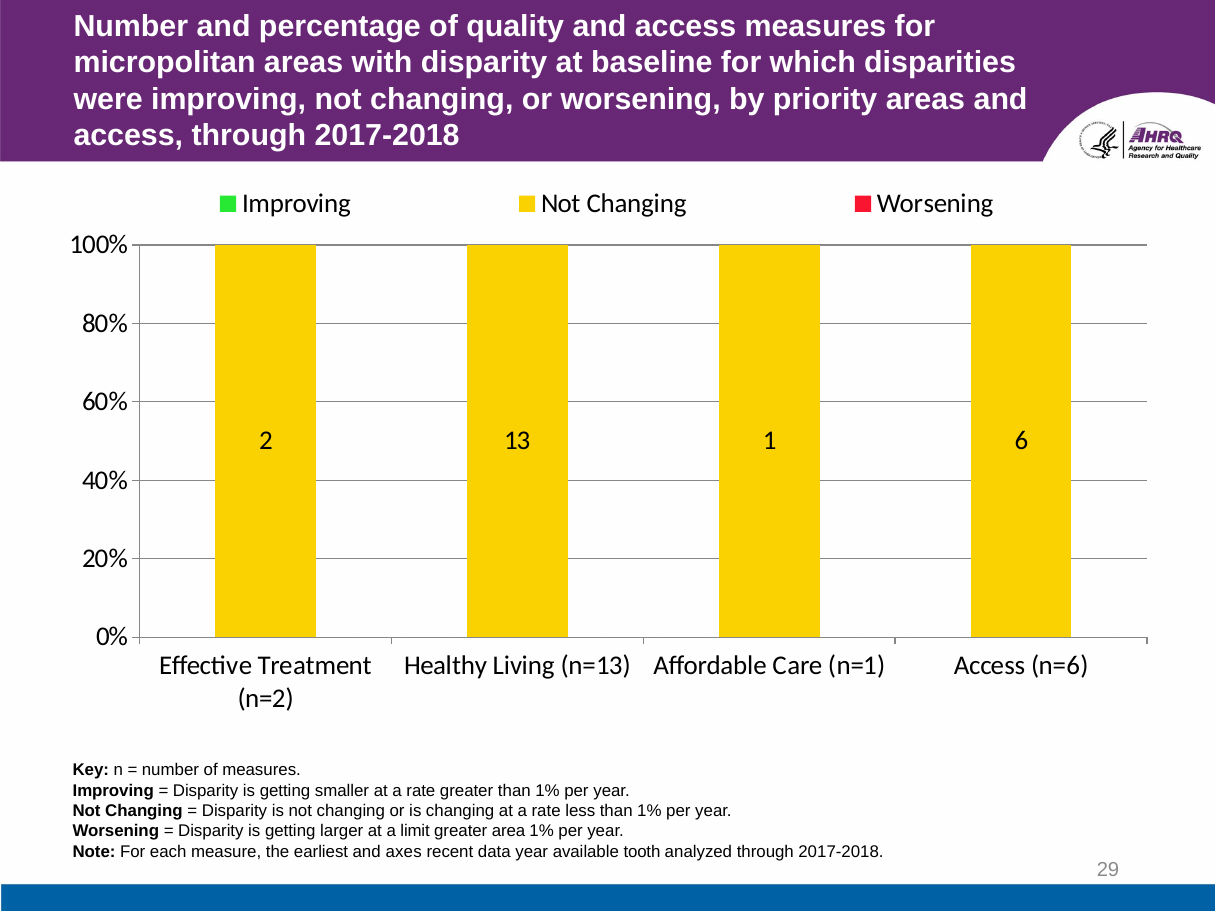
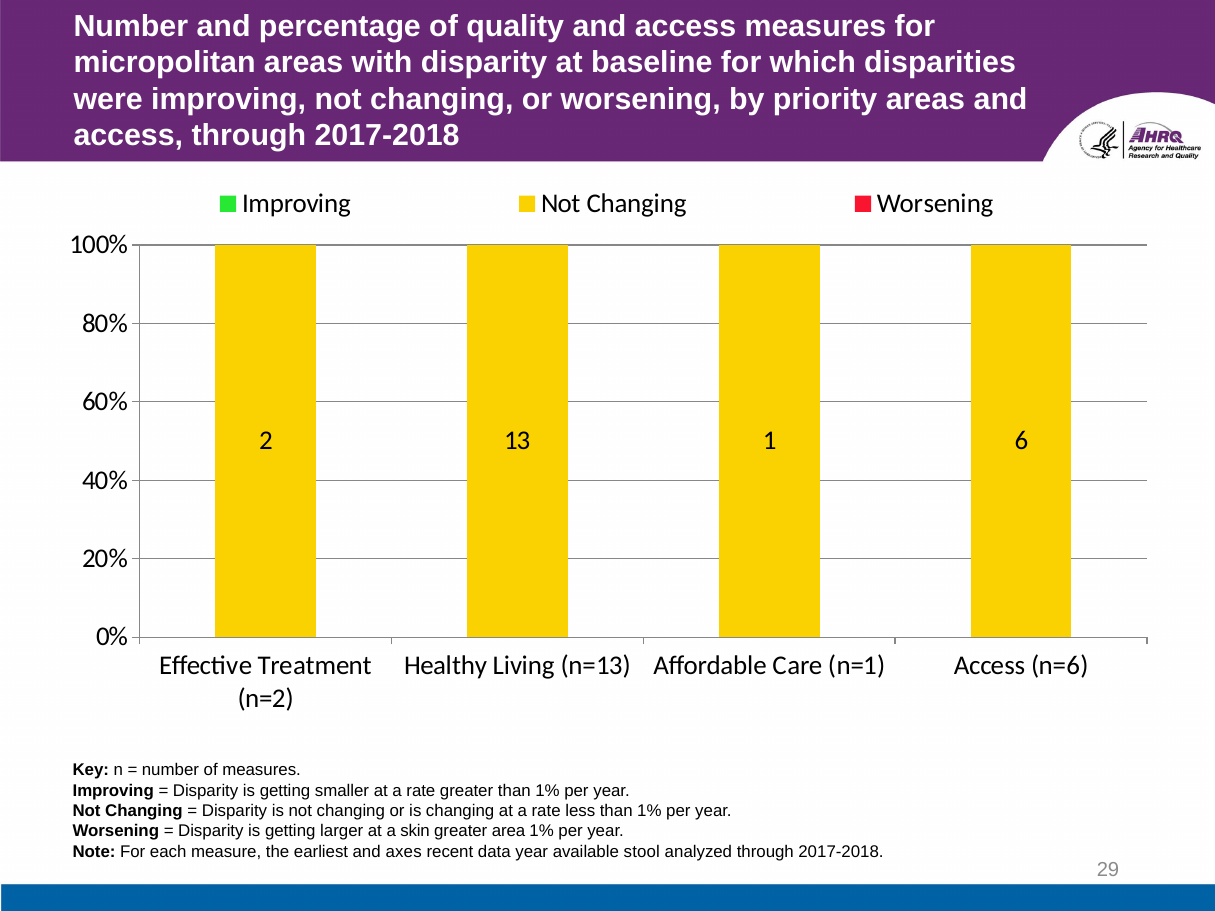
limit: limit -> skin (415, 831)
tooth: tooth -> stool (642, 852)
